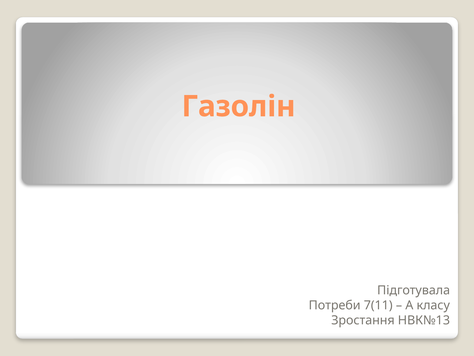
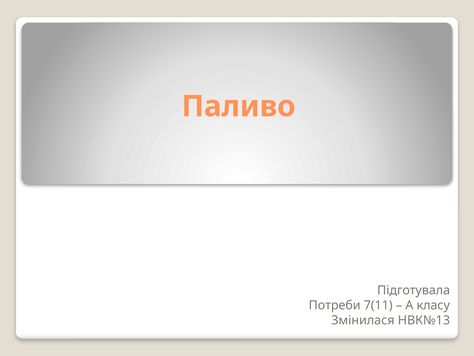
Газолін: Газолін -> Паливо (239, 106)
Зростання: Зростання -> Змінилася (363, 320)
